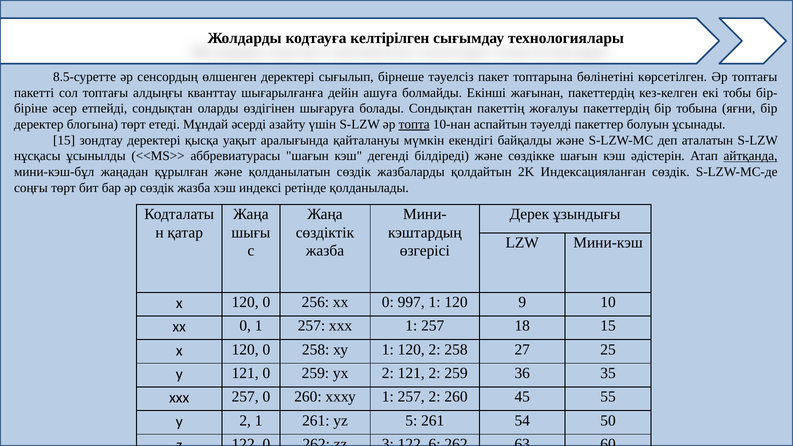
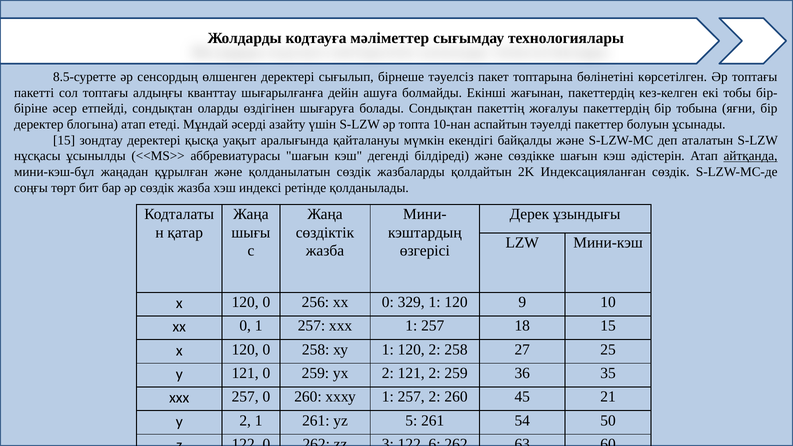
келтірілген: келтірілген -> мәліметтер (390, 38)
блогына төрт: төрт -> атап (133, 124)
топта underline: present -> none (414, 124)
997: 997 -> 329 (411, 302)
55: 55 -> 21 (608, 397)
